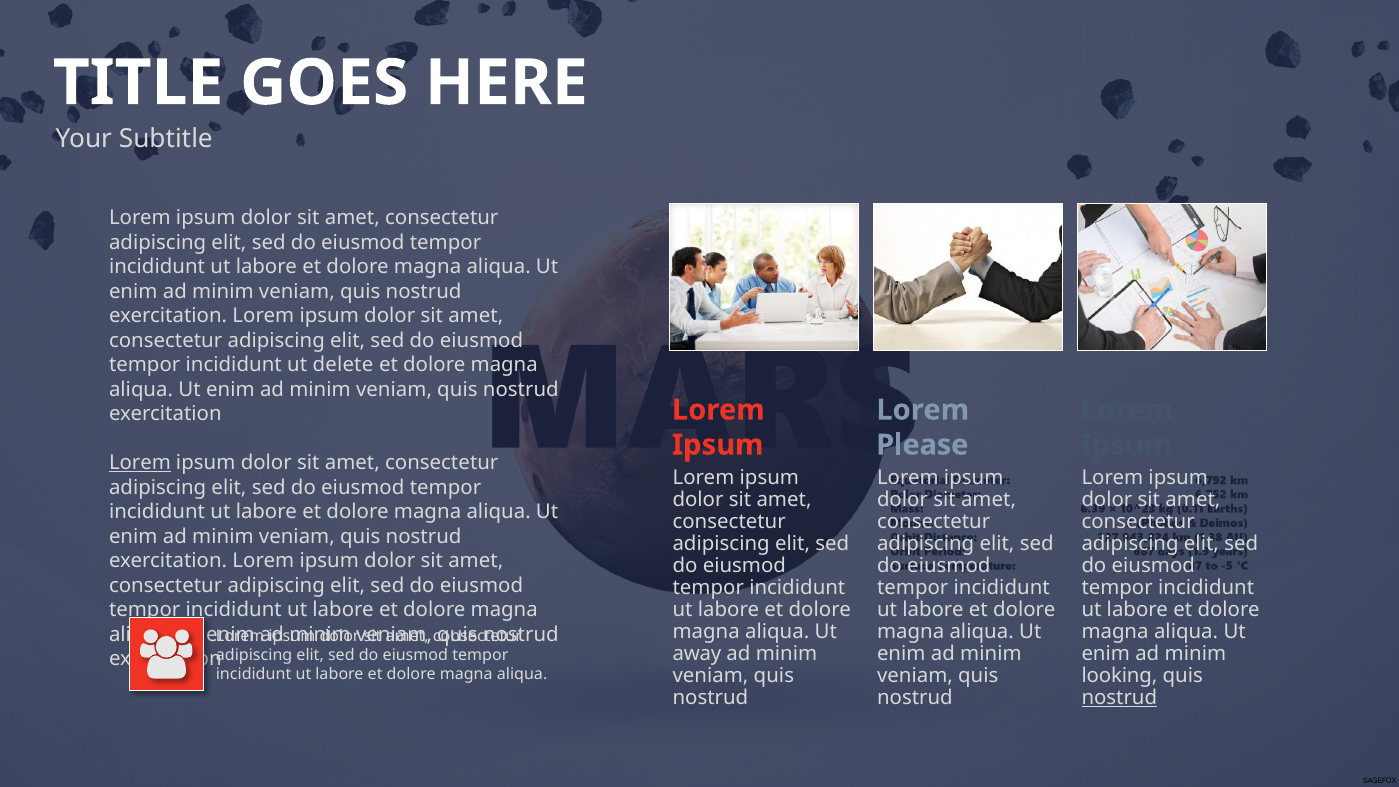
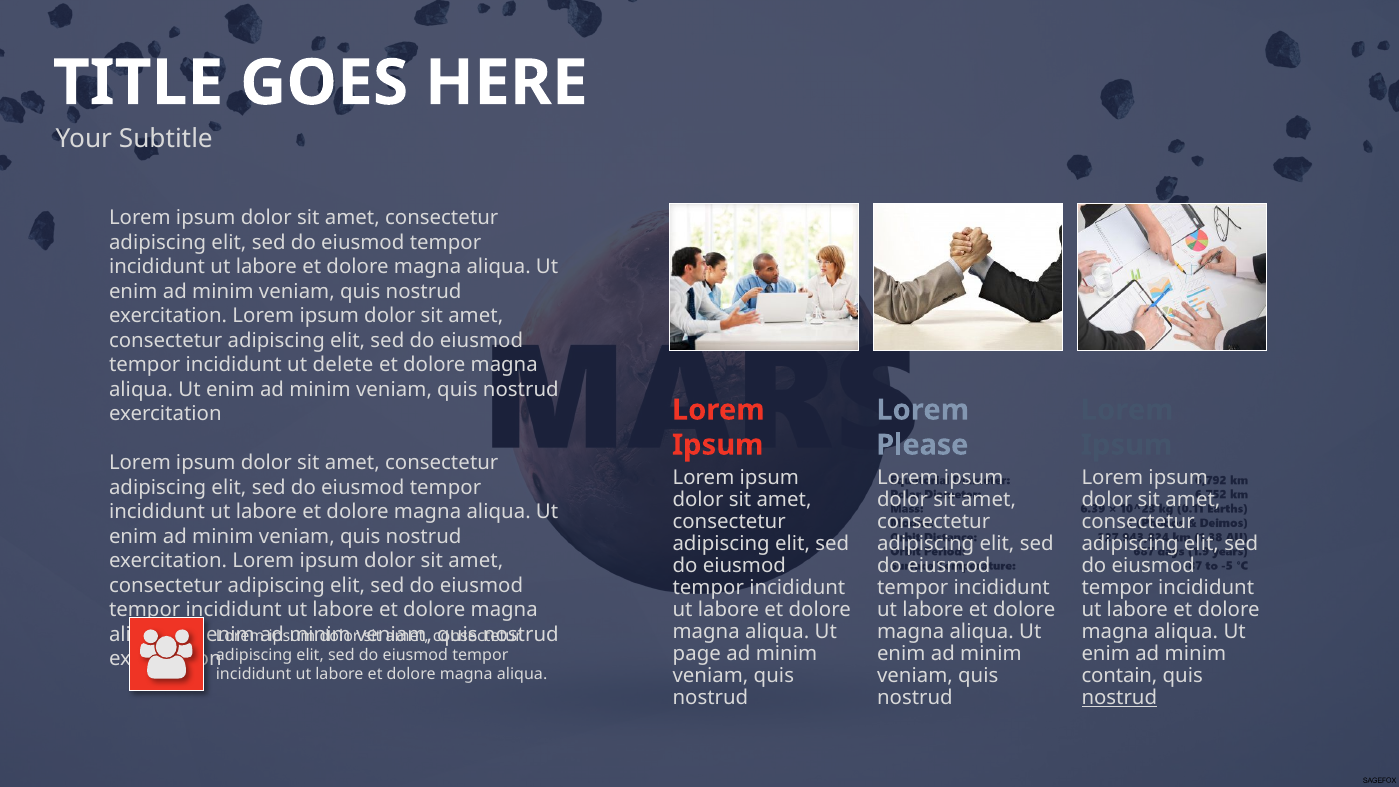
Lorem underline: present -> none (140, 463)
away: away -> page (697, 654)
looking: looking -> contain (1119, 676)
